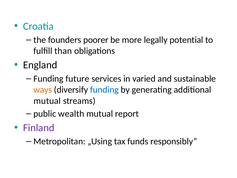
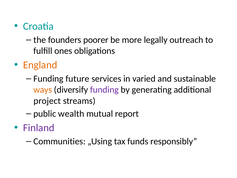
potential: potential -> outreach (186, 40)
than: than -> ones (63, 51)
England colour: black -> orange (40, 65)
funding colour: blue -> purple (104, 90)
mutual: mutual -> project (47, 101)
Metropolitan: Metropolitan -> Communities (59, 141)
